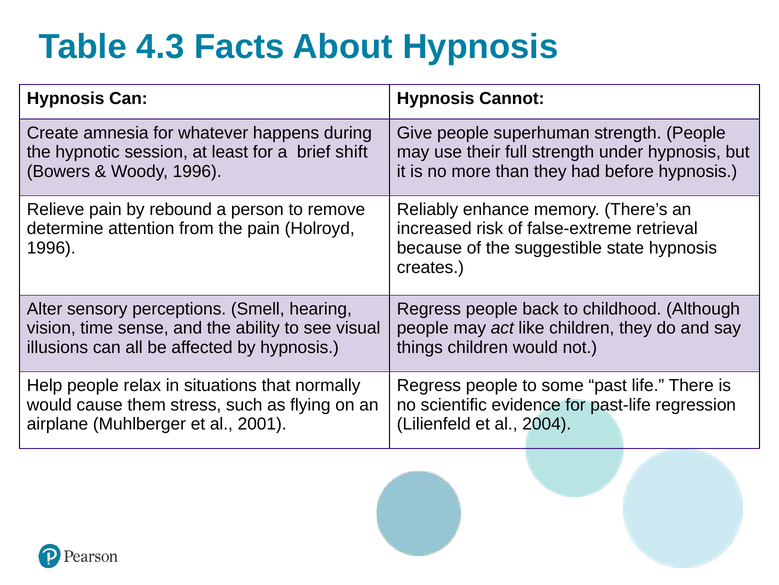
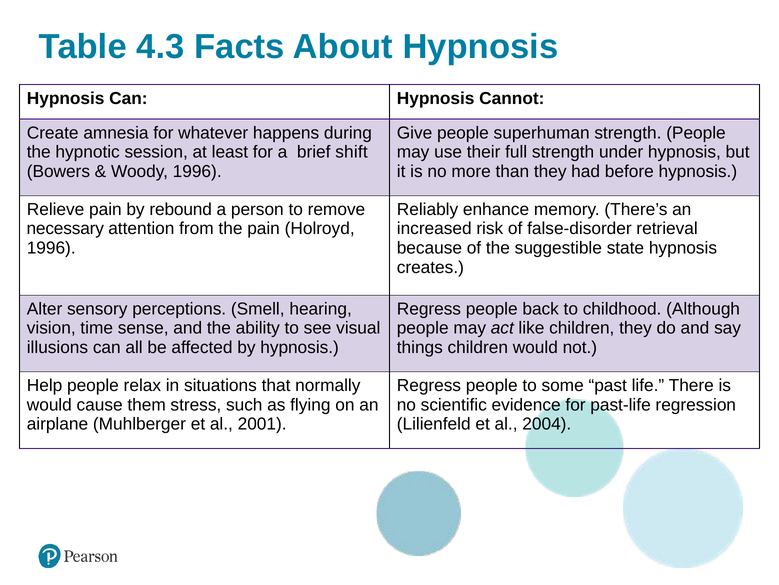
determine: determine -> necessary (65, 228)
false-extreme: false-extreme -> false-disorder (579, 228)
